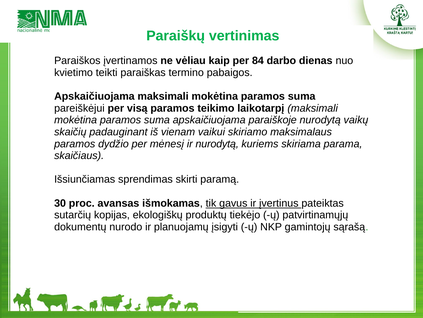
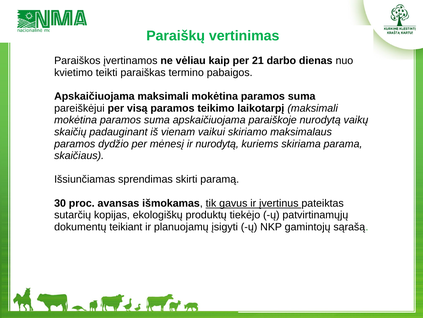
84: 84 -> 21 (258, 61)
nurodo: nurodo -> teikiant (126, 226)
